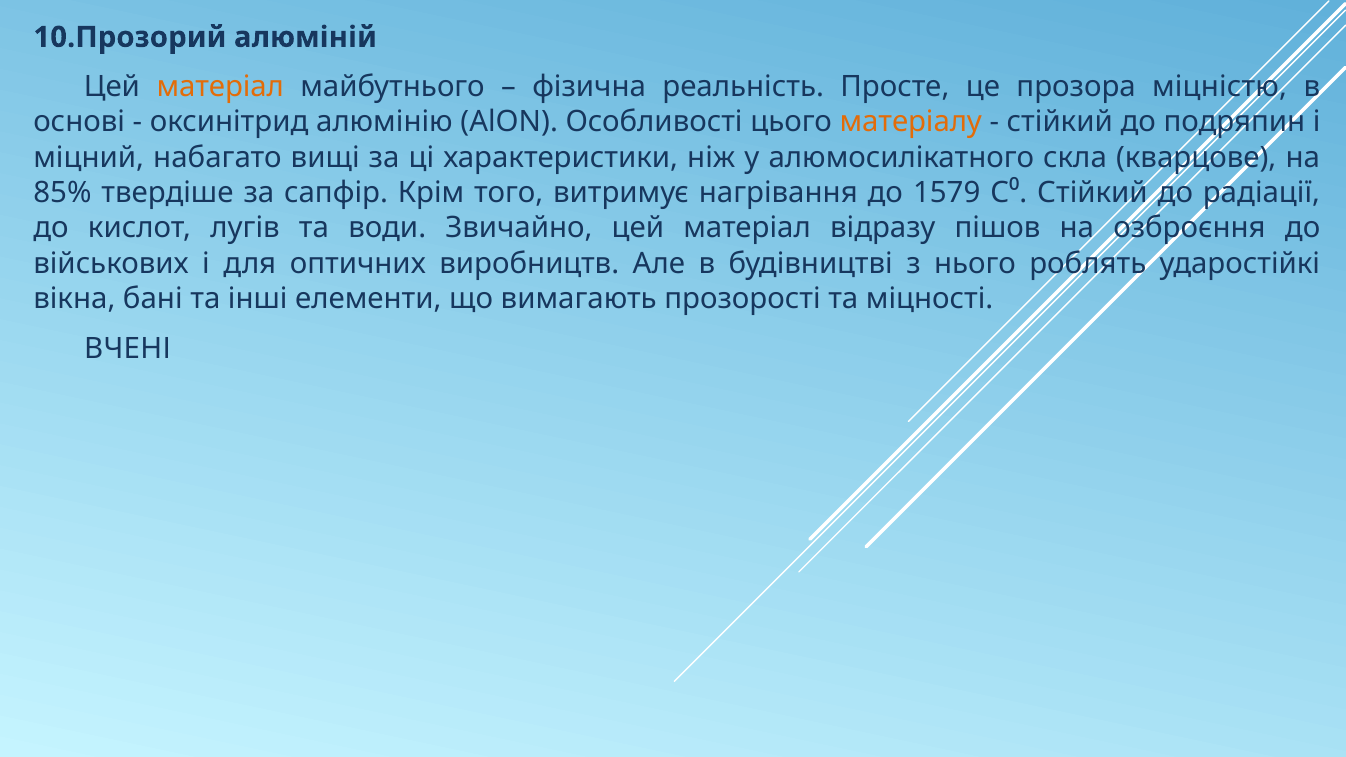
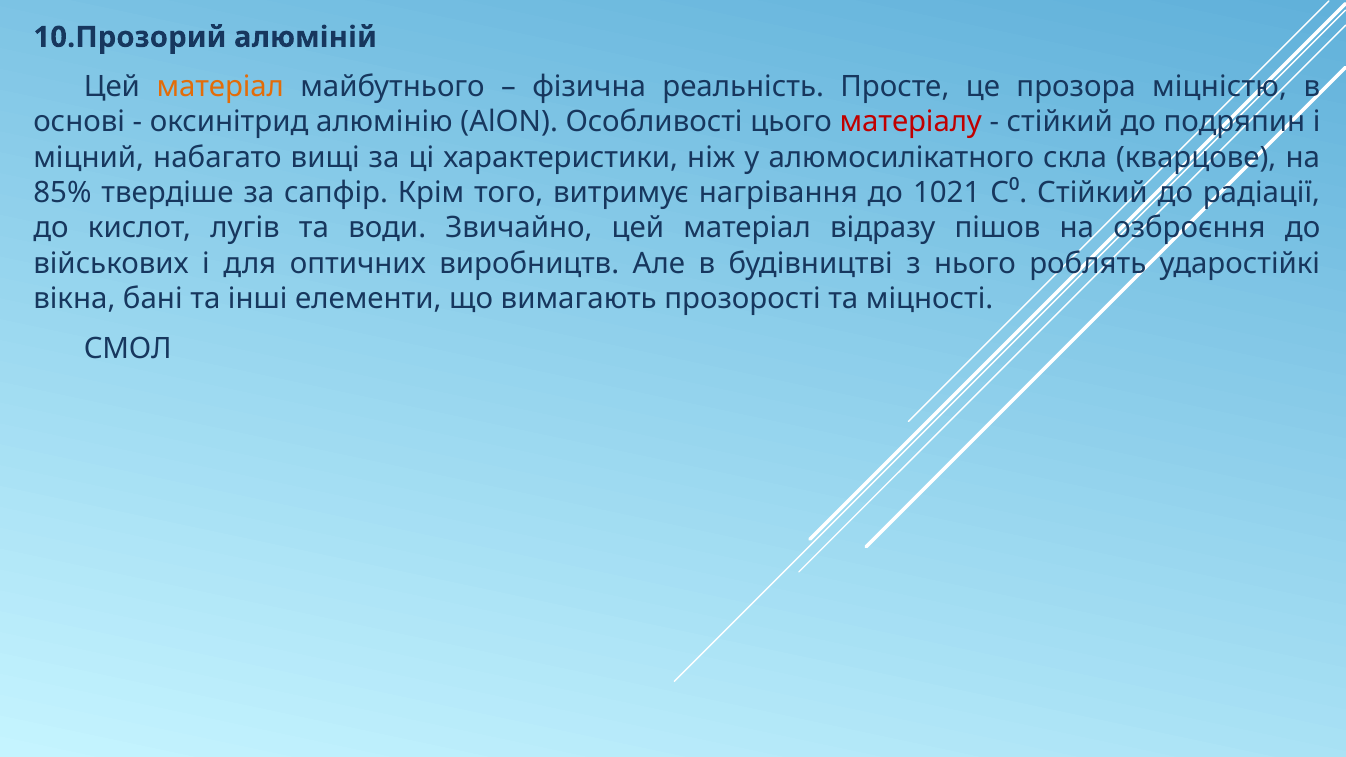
матеріалу colour: orange -> red (911, 122)
1579: 1579 -> 1021 (947, 193)
ВЧЕНІ: ВЧЕНІ -> СМОЛ (128, 348)
